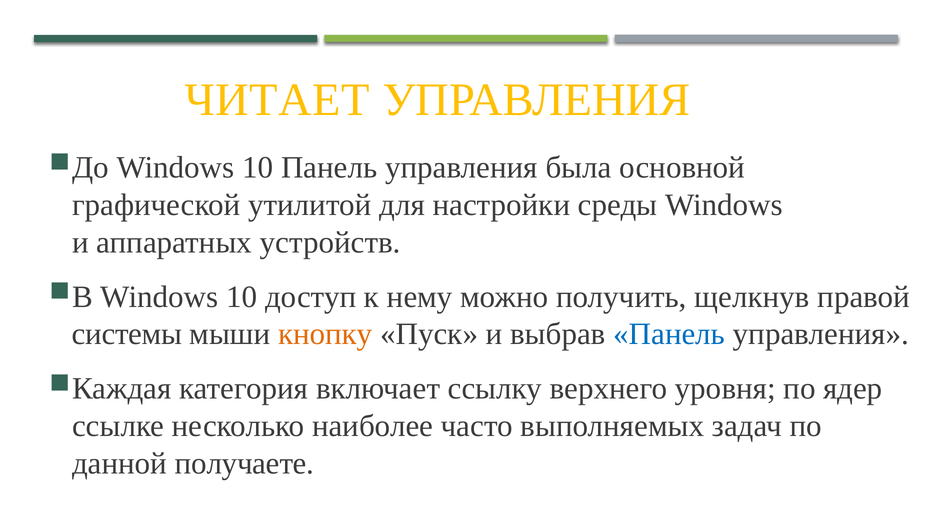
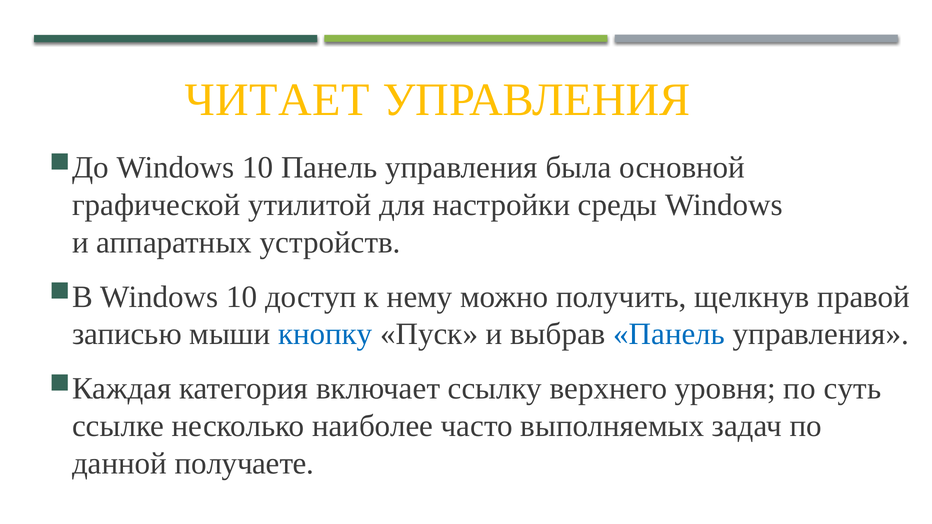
системы: системы -> записью (127, 334)
кнопку colour: orange -> blue (325, 334)
ядер: ядер -> суть (853, 389)
